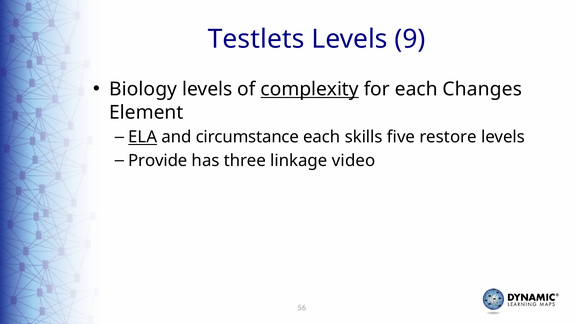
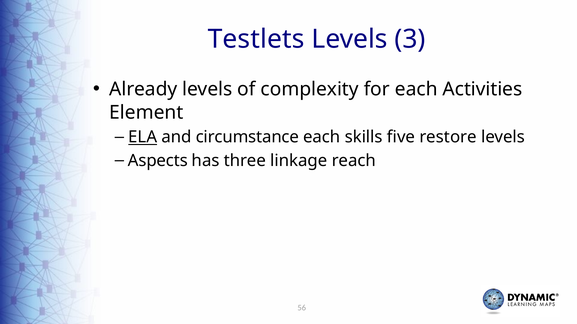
9: 9 -> 3 (410, 39)
Biology: Biology -> Already (143, 89)
complexity underline: present -> none (310, 89)
Changes: Changes -> Activities (482, 89)
Provide: Provide -> Aspects (158, 161)
video: video -> reach (354, 161)
